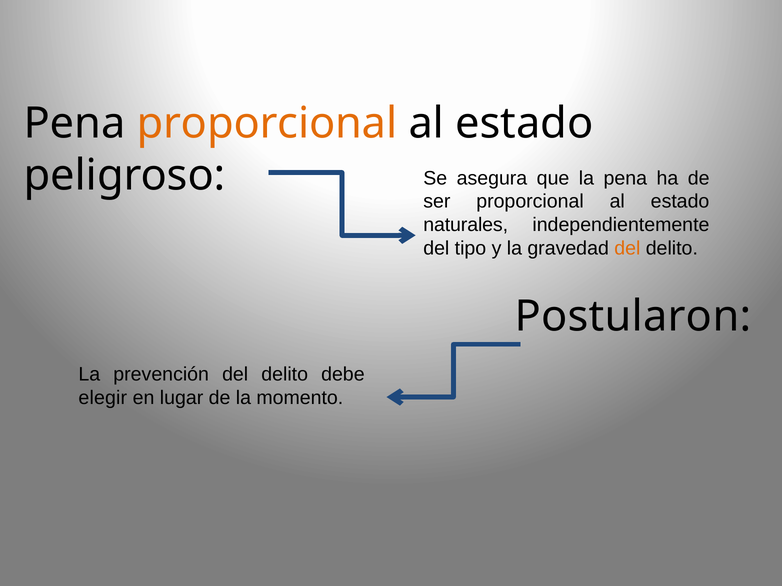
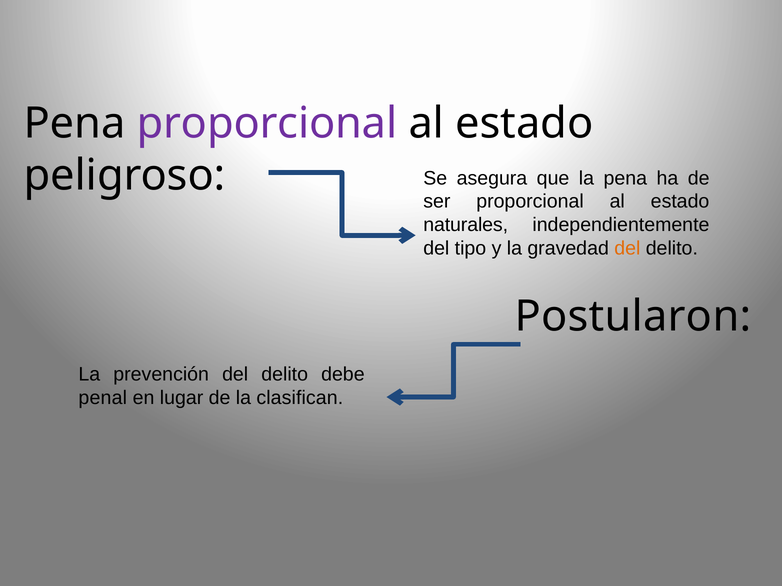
proporcional colour: orange -> purple (267, 123)
elegir: elegir -> penal (103, 398)
momento: momento -> clasifican (300, 398)
